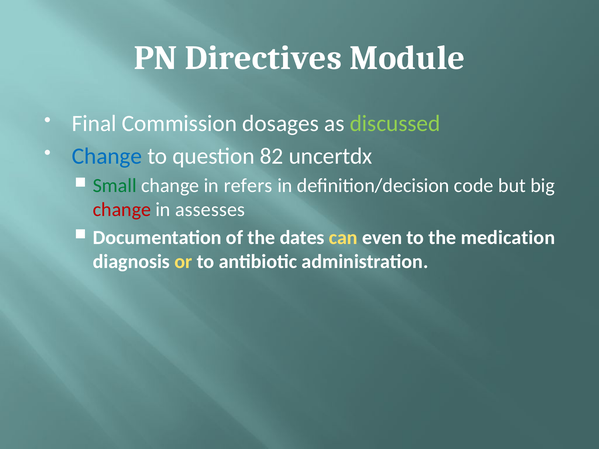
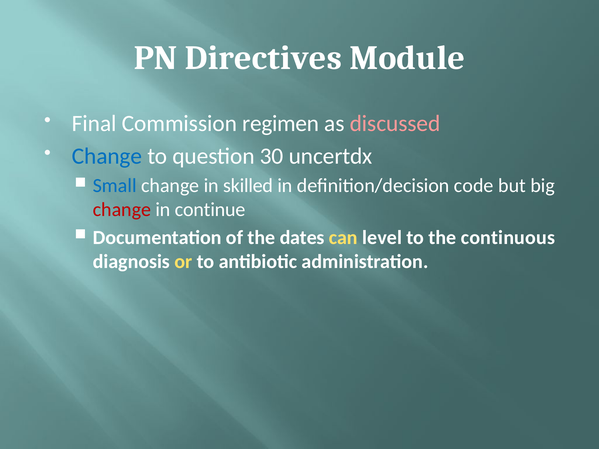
dosages: dosages -> regimen (281, 123)
discussed colour: light green -> pink (395, 123)
82: 82 -> 30 (272, 156)
Small colour: green -> blue (115, 186)
refers: refers -> skilled (248, 186)
assesses: assesses -> continue (210, 210)
even: even -> level (382, 238)
medication: medication -> continuous (508, 238)
